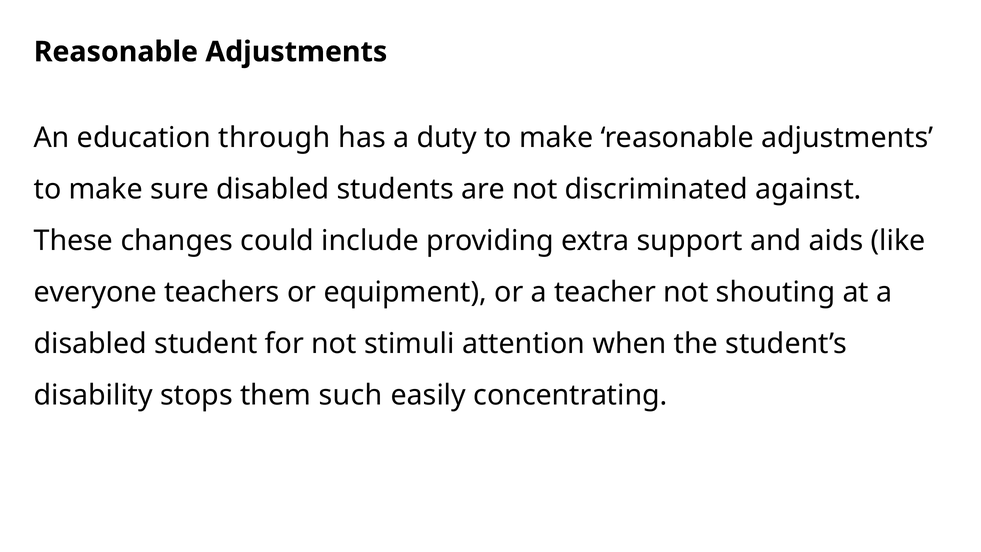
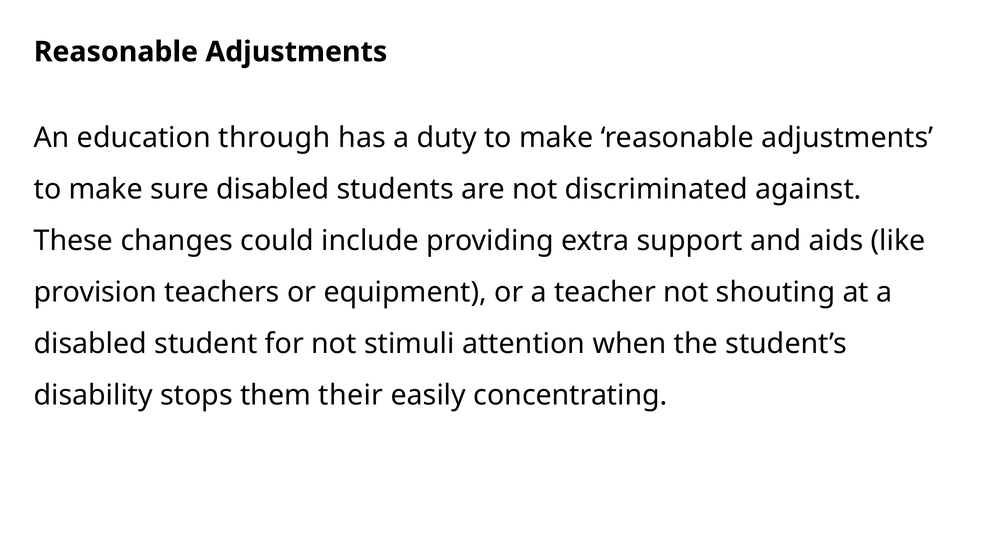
everyone: everyone -> provision (95, 292)
such: such -> their (351, 395)
